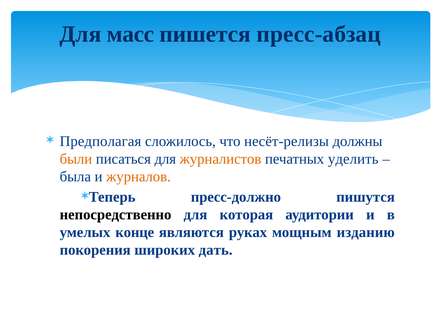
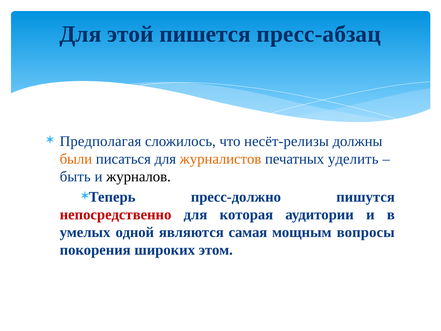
масс: масс -> этой (130, 34)
была: была -> быть (75, 176)
журналов colour: orange -> black (139, 176)
непосредственно colour: black -> red (116, 215)
конце: конце -> одной (135, 232)
руках: руках -> самая (248, 232)
изданию: изданию -> вопросы (366, 232)
дать: дать -> этом (216, 250)
